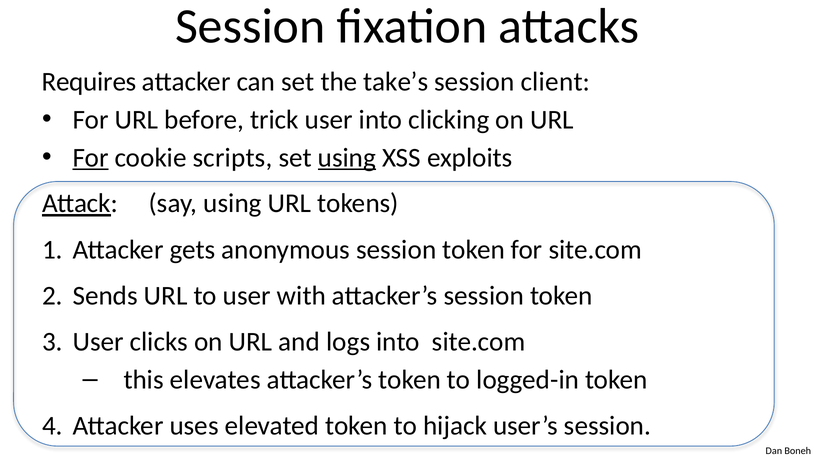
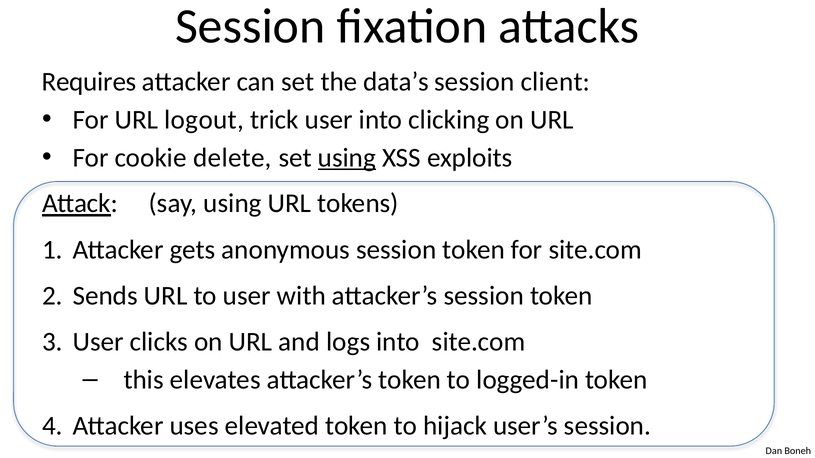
take’s: take’s -> data’s (396, 82)
before: before -> logout (204, 120)
For underline: present -> none (91, 158)
scripts: scripts -> delete (232, 158)
